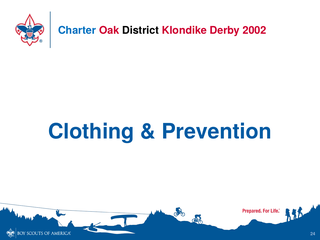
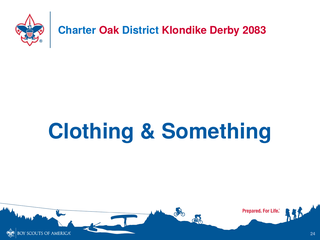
District colour: black -> blue (141, 30)
2002: 2002 -> 2083 (254, 30)
Prevention: Prevention -> Something (217, 132)
